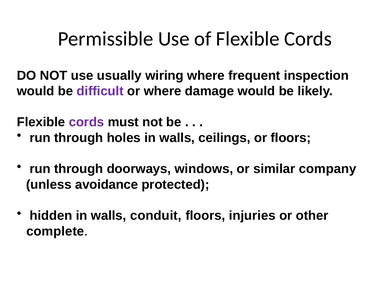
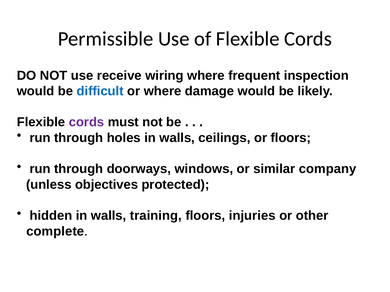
usually: usually -> receive (119, 76)
difficult colour: purple -> blue (100, 91)
avoidance: avoidance -> objectives (107, 185)
conduit: conduit -> training (156, 216)
